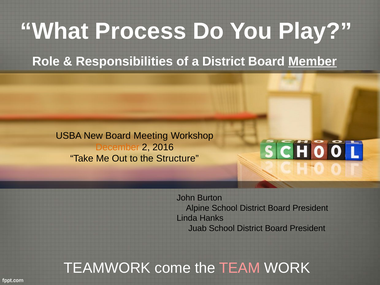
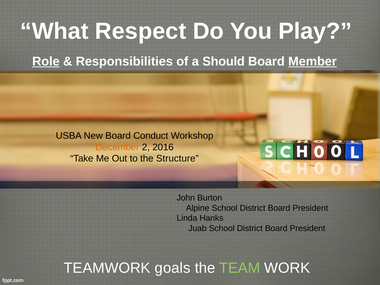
Process: Process -> Respect (141, 31)
Role underline: none -> present (46, 61)
a District: District -> Should (224, 61)
Meeting: Meeting -> Conduct (151, 136)
come: come -> goals (173, 268)
TEAM colour: pink -> light green (240, 268)
